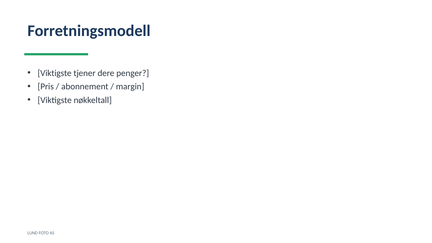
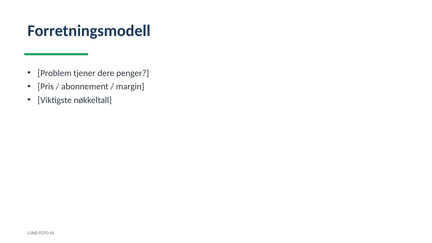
Viktigste: Viktigste -> Problem (55, 73)
